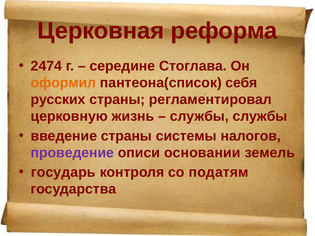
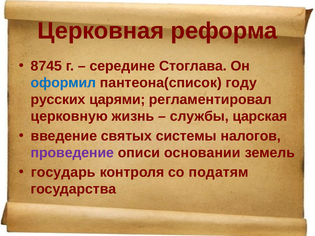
2474: 2474 -> 8745 (46, 66)
оформил colour: orange -> blue (63, 83)
себя: себя -> году (241, 83)
русских страны: страны -> царями (117, 100)
службы службы: службы -> царская (260, 116)
введение страны: страны -> святых (126, 136)
